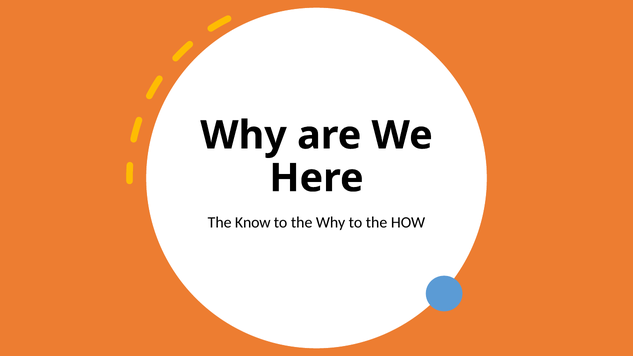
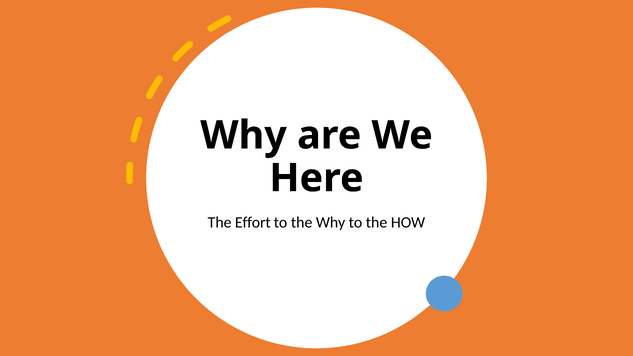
Know: Know -> Effort (253, 222)
